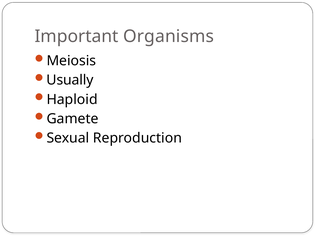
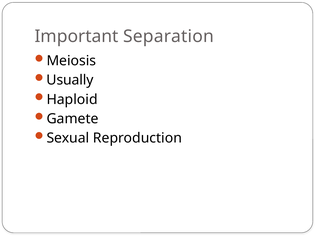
Organisms: Organisms -> Separation (168, 36)
